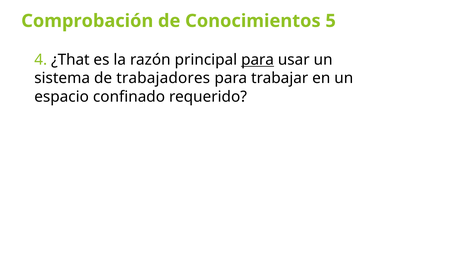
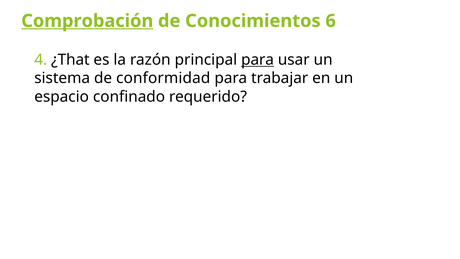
Comprobación underline: none -> present (87, 21)
5: 5 -> 6 (331, 21)
trabajadores: trabajadores -> conformidad (163, 78)
